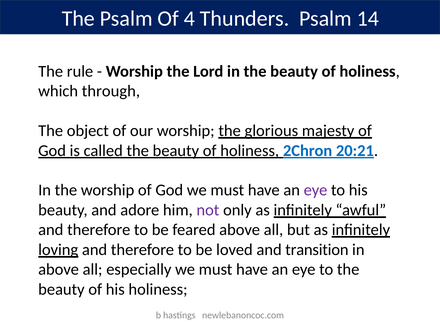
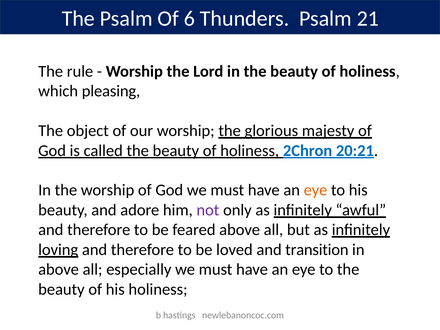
4: 4 -> 6 (189, 19)
14: 14 -> 21 (368, 19)
through: through -> pleasing (111, 91)
eye colour: purple -> orange (316, 190)
